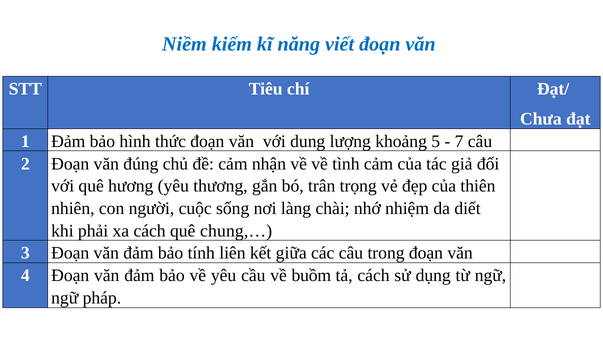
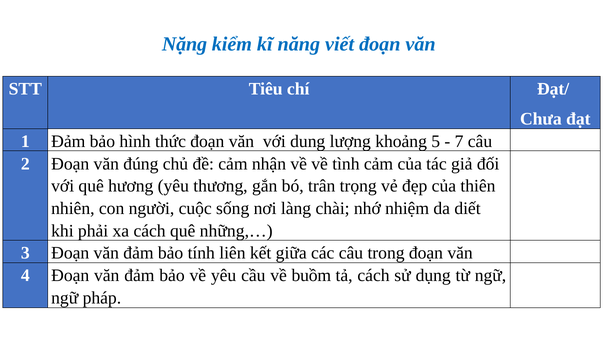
Niềm: Niềm -> Nặng (185, 44)
chung,…: chung,… -> những,… (236, 231)
